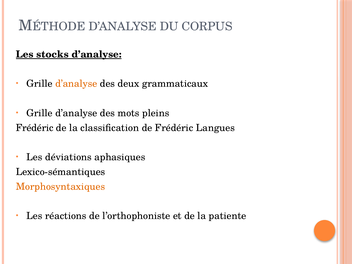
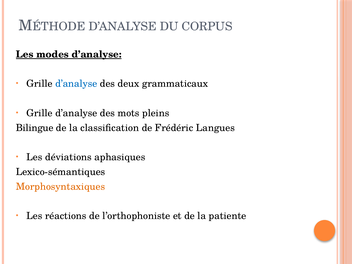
stocks: stocks -> modes (53, 54)
d’analyse colour: orange -> blue (76, 84)
Frédéric: Frédéric -> Bilingue (35, 128)
